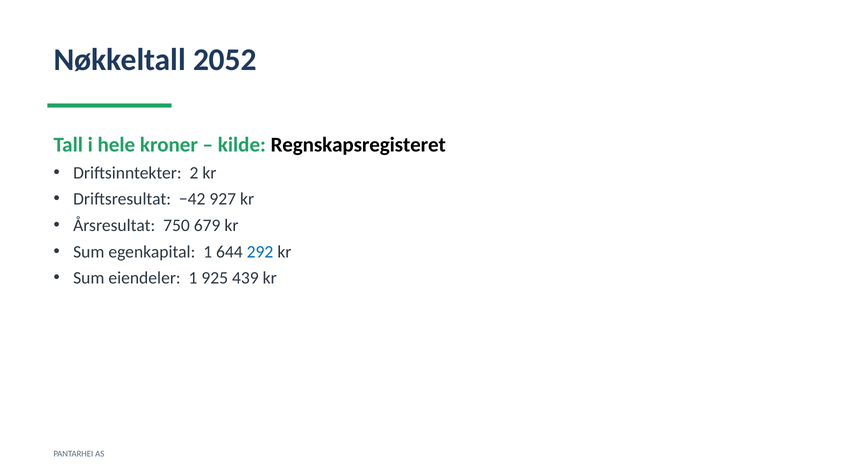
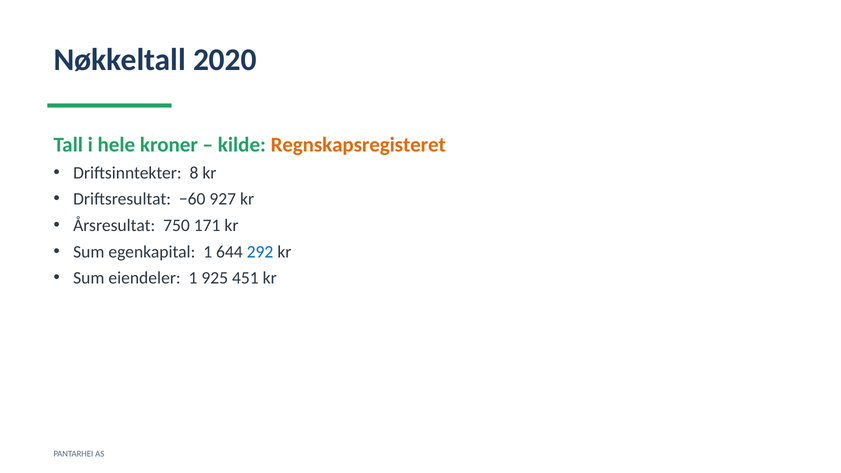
2052: 2052 -> 2020 (225, 60)
Regnskapsregisteret colour: black -> orange (358, 145)
2: 2 -> 8 (194, 173)
−42: −42 -> −60 (192, 199)
679: 679 -> 171 (207, 226)
439: 439 -> 451 (245, 278)
